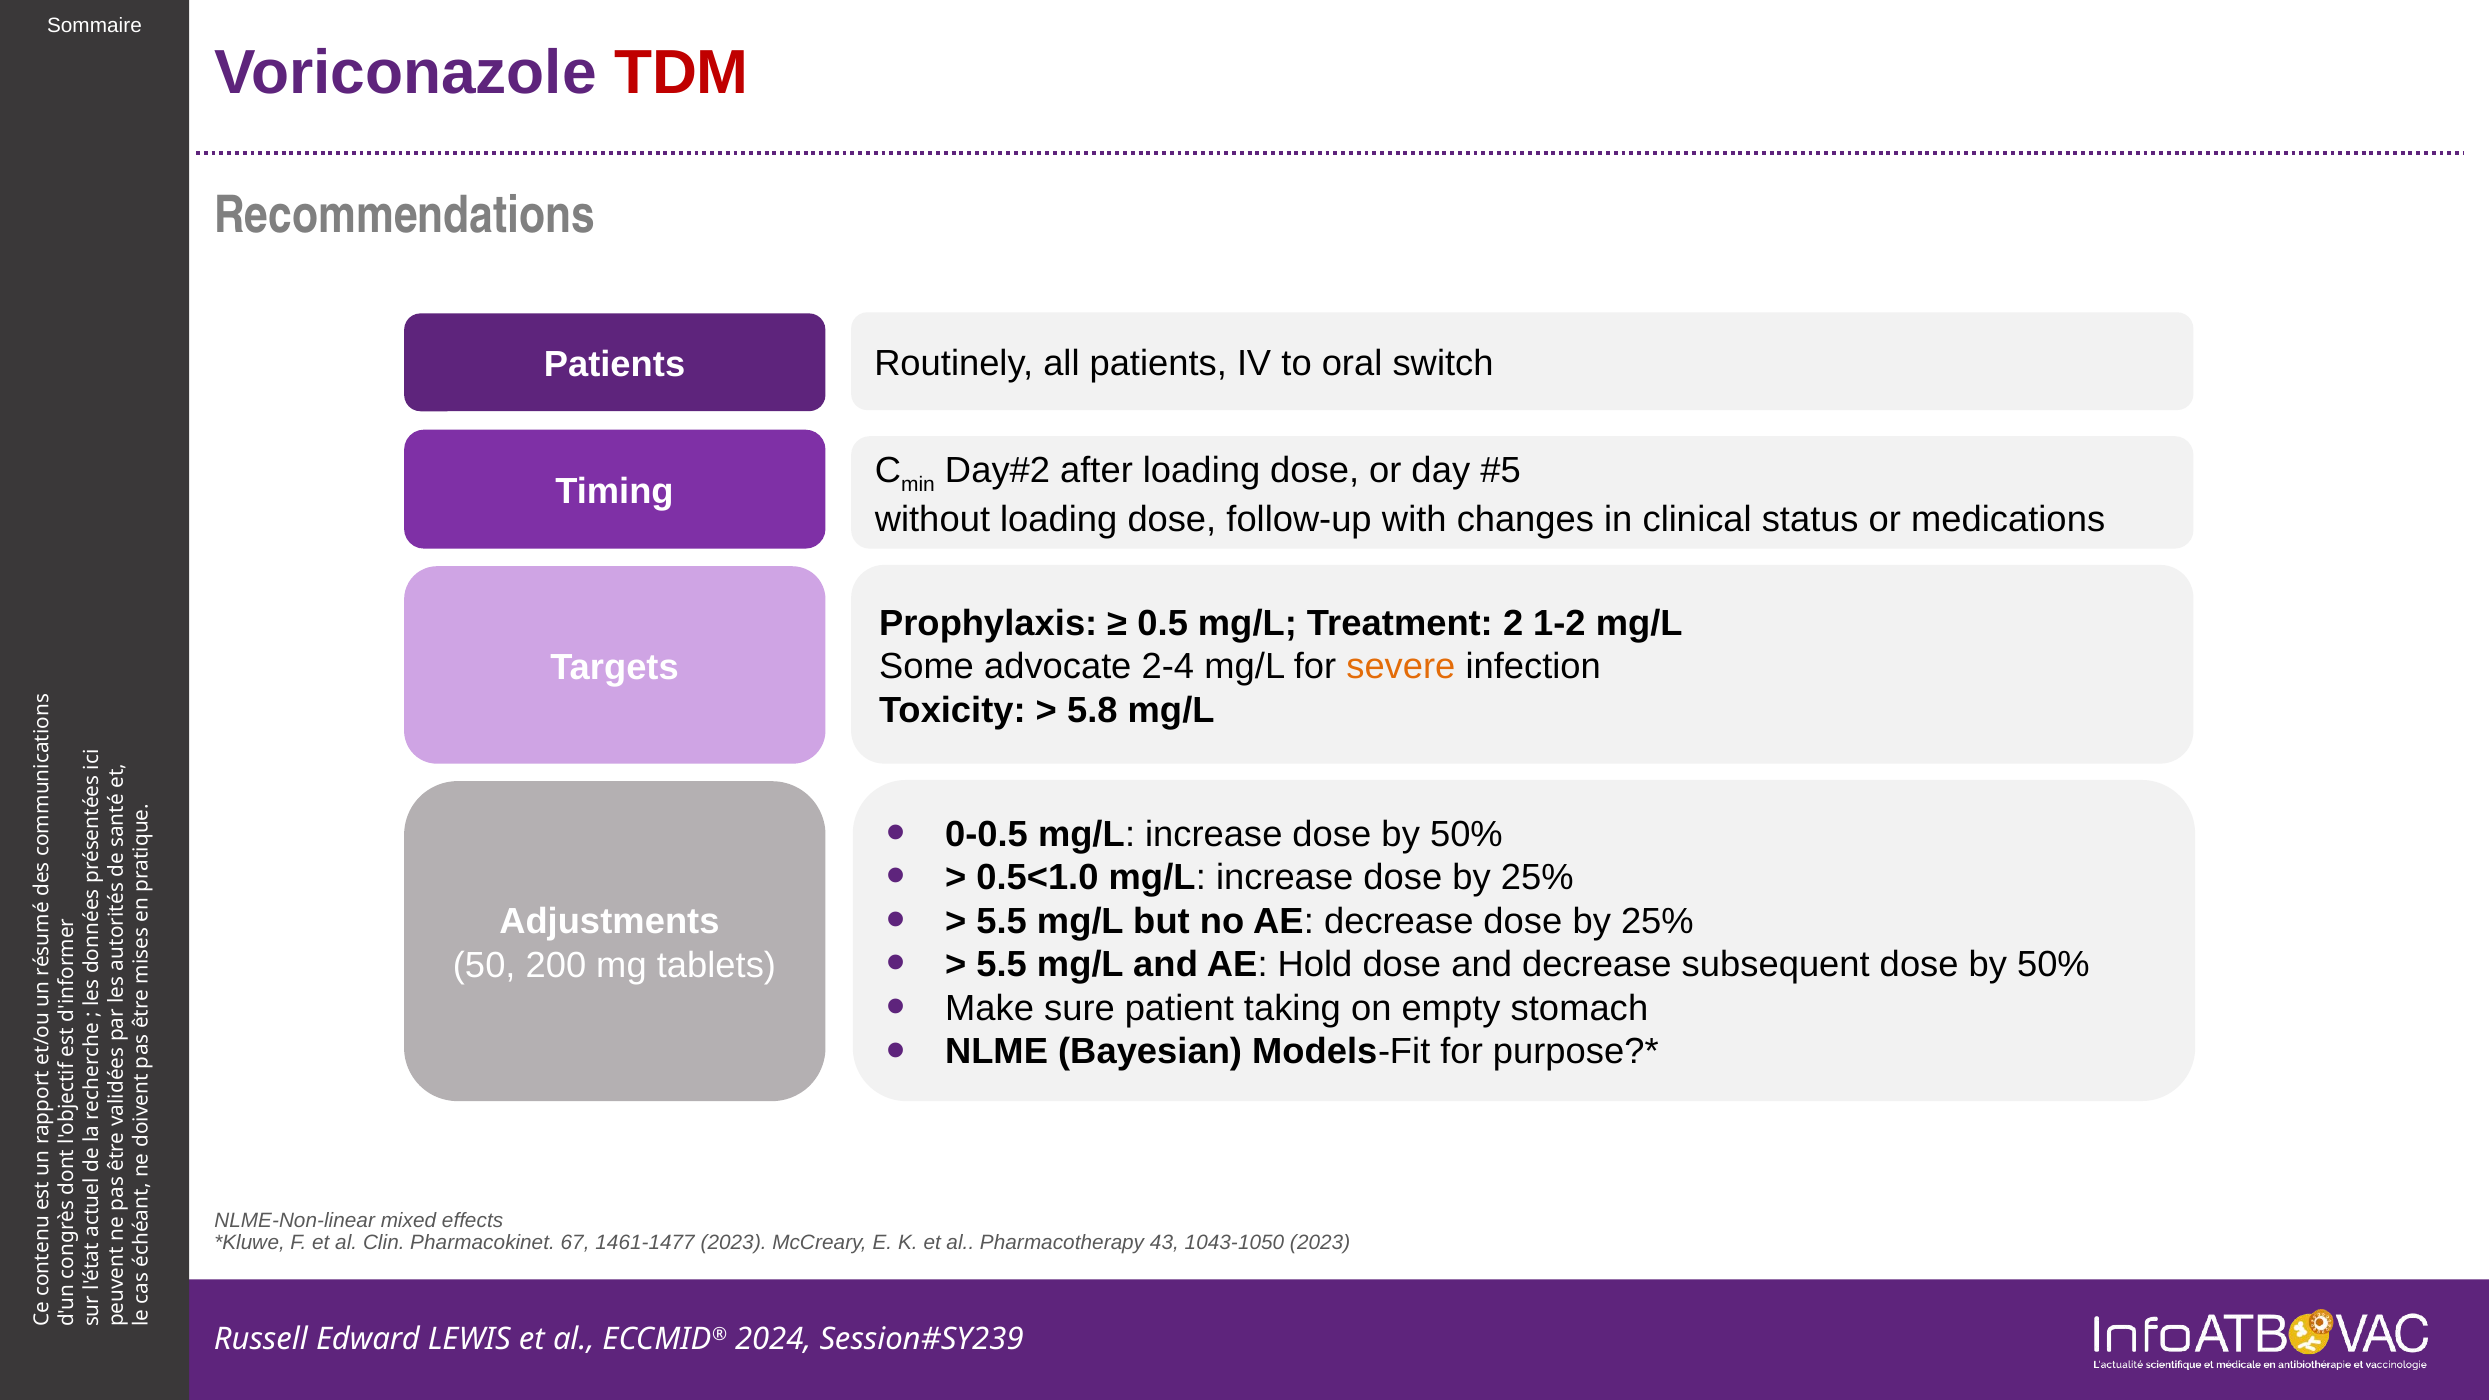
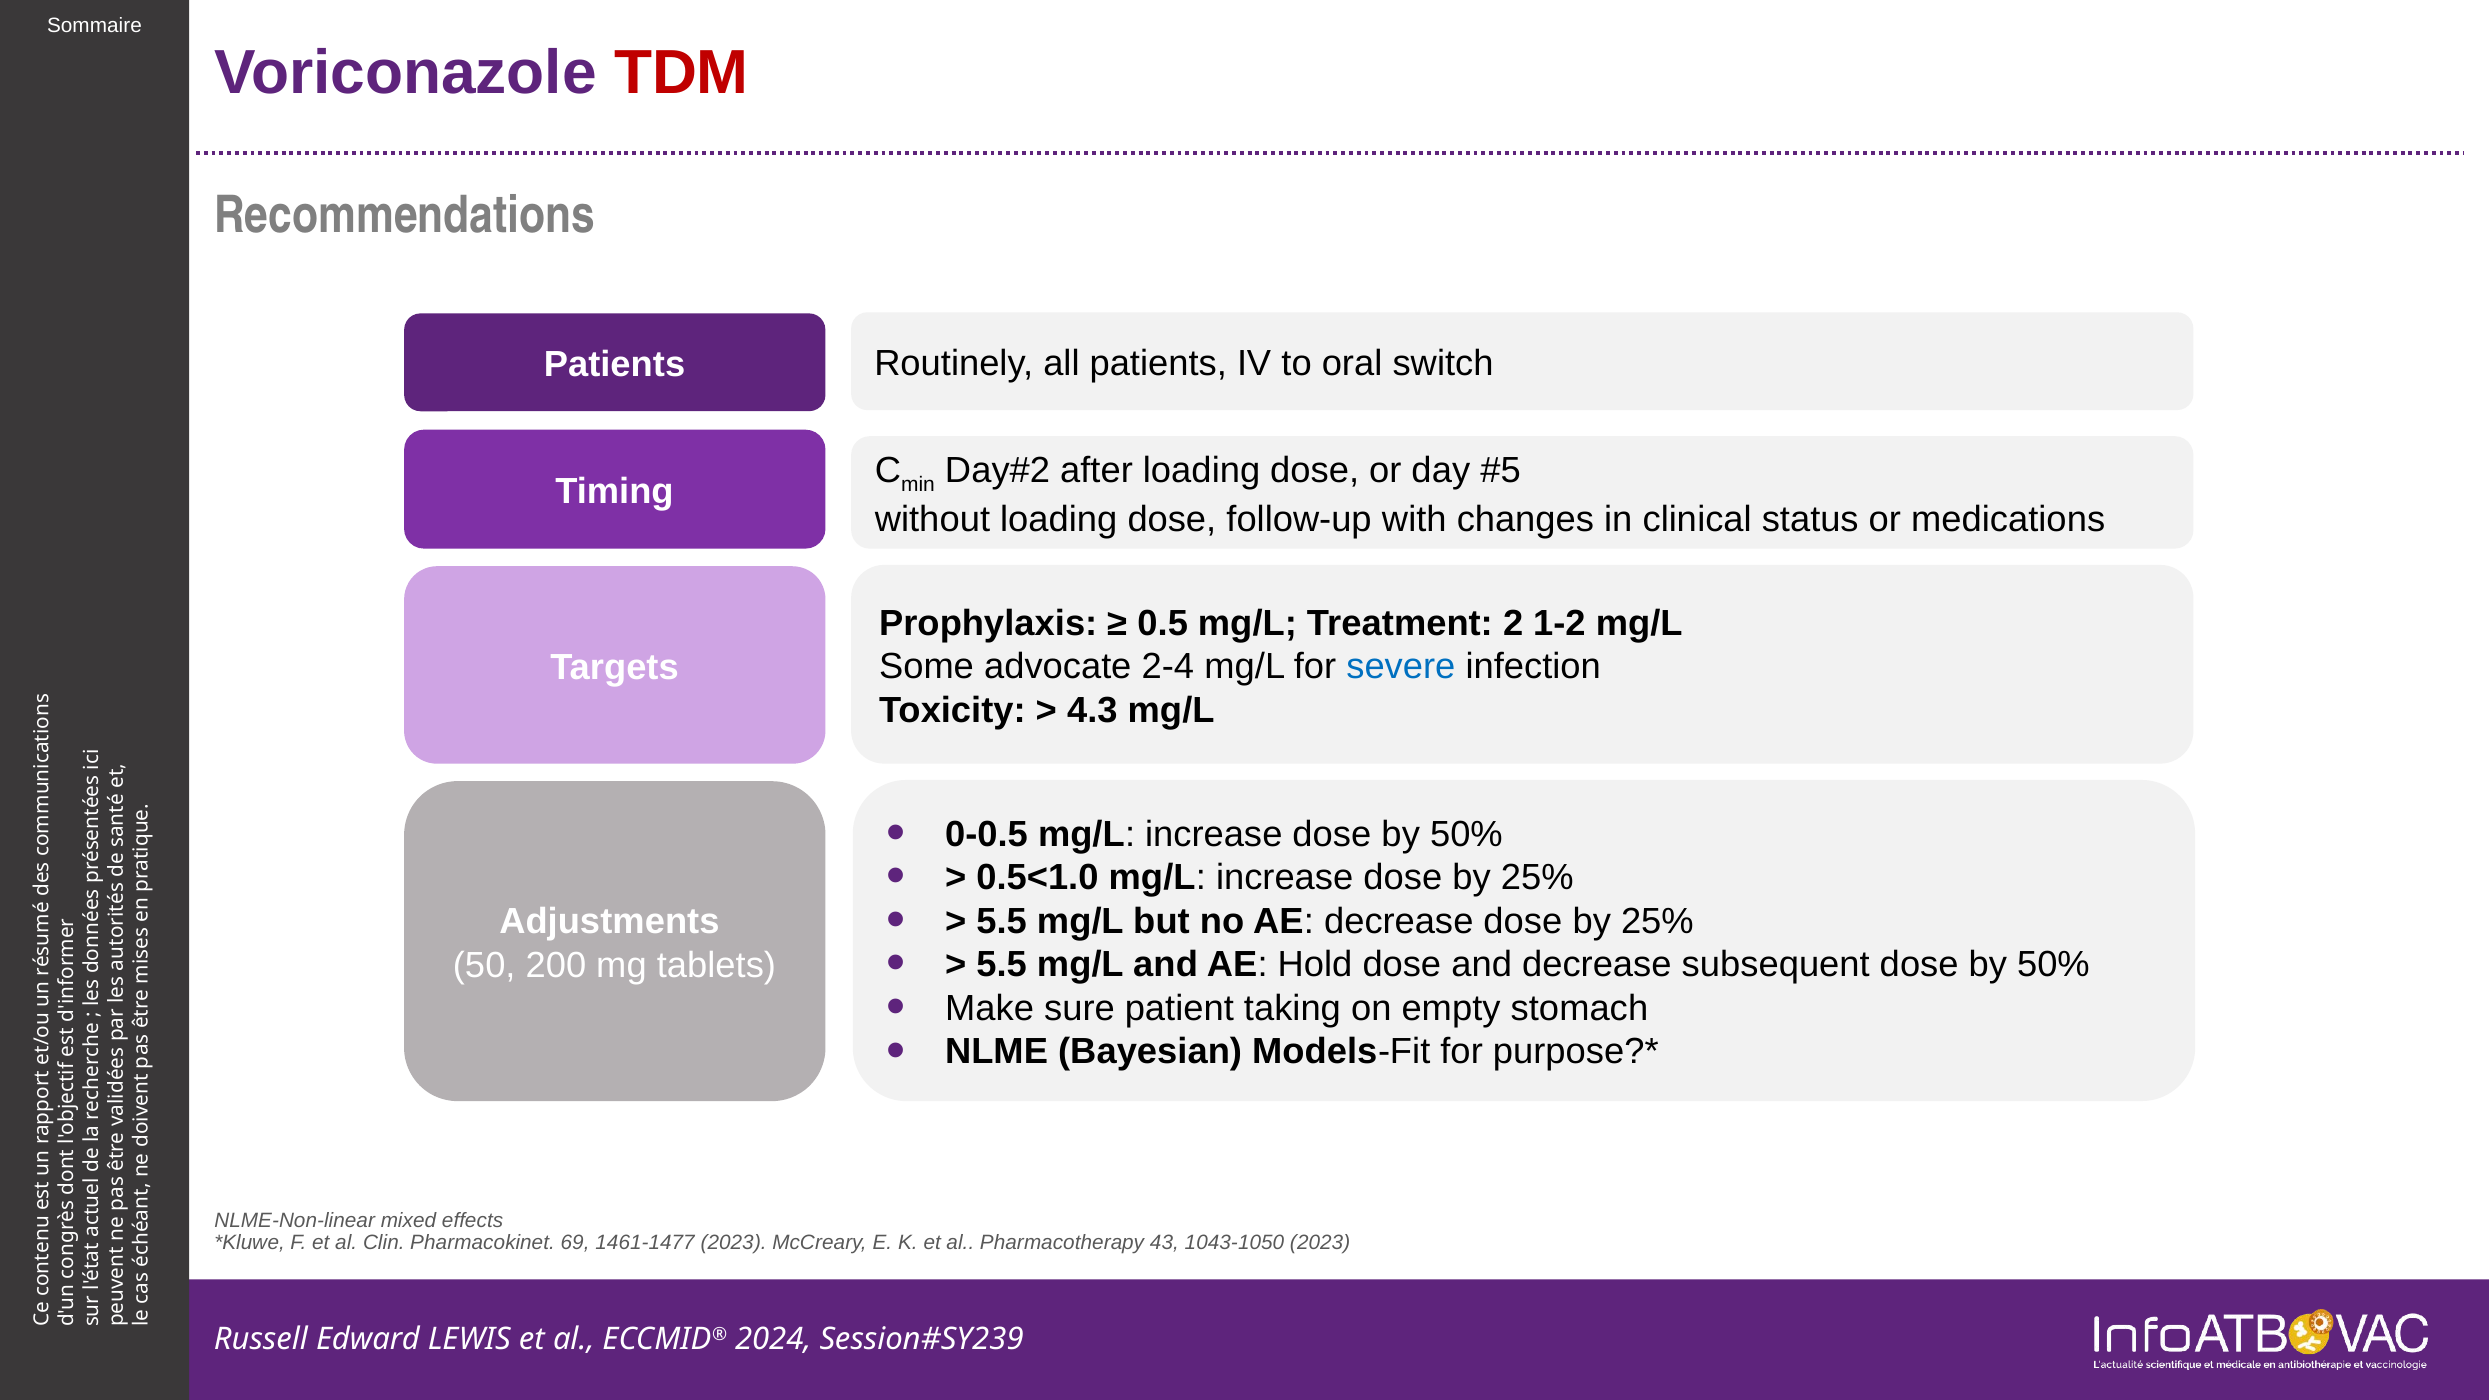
severe colour: orange -> blue (1401, 667)
5.8: 5.8 -> 4.3 (1092, 710)
67: 67 -> 69 (575, 1243)
